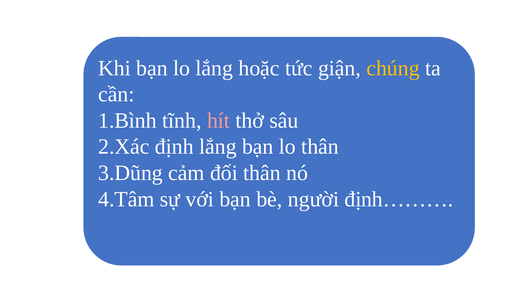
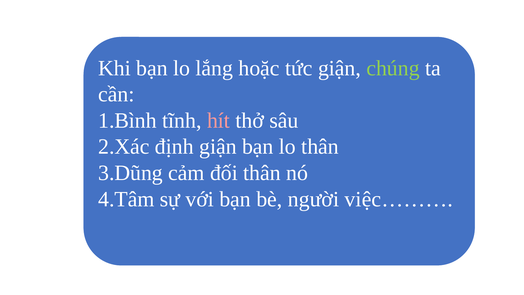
chúng colour: yellow -> light green (393, 68)
định lắng: lắng -> giận (218, 147)
định………: định……… -> việc……… (399, 199)
